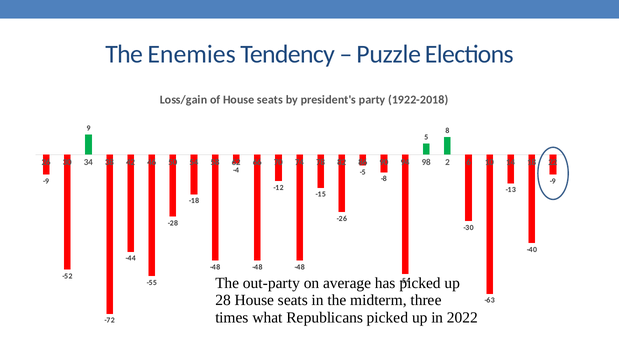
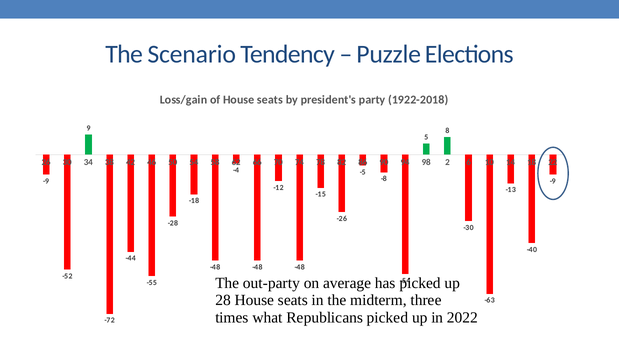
Enemies: Enemies -> Scenario (192, 54)
